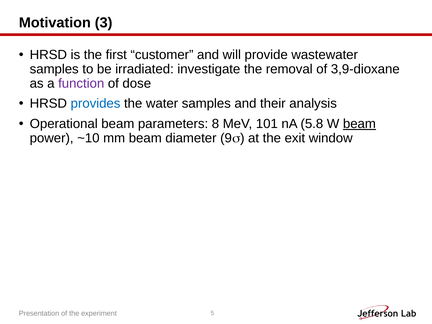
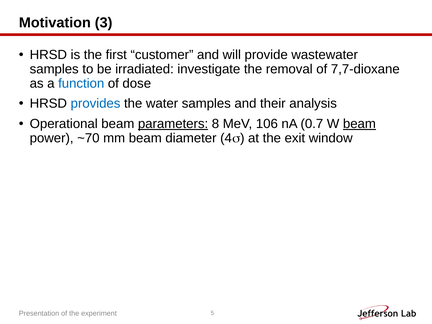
3,9-dioxane: 3,9-dioxane -> 7,7-dioxane (365, 69)
function colour: purple -> blue (81, 83)
parameters underline: none -> present (173, 124)
101: 101 -> 106 (267, 124)
5.8: 5.8 -> 0.7 (312, 124)
~10: ~10 -> ~70 (88, 138)
9: 9 -> 4 (226, 138)
